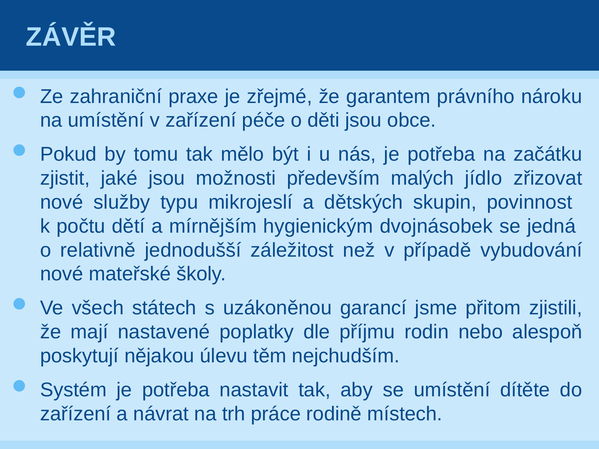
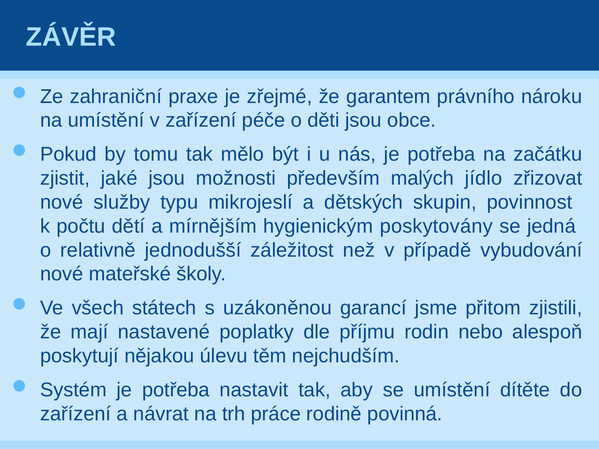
dvojnásobek: dvojnásobek -> poskytovány (436, 226)
místech: místech -> povinná (405, 414)
